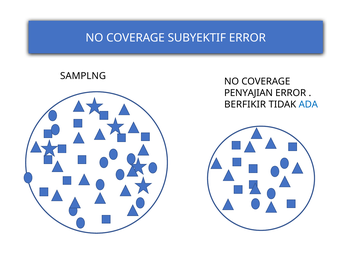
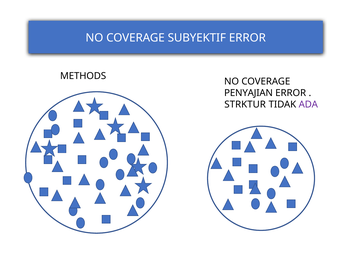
SAMPLNG: SAMPLNG -> METHODS (83, 76)
BERFIKIR: BERFIKIR -> STRKTUR (245, 105)
ADA colour: blue -> purple (308, 105)
